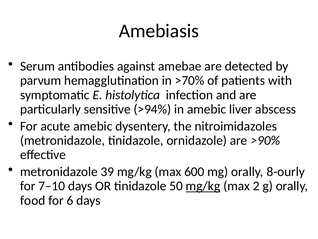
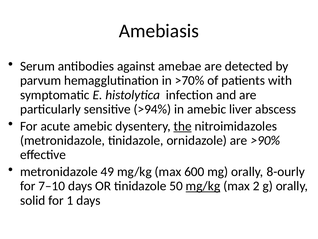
the underline: none -> present (183, 126)
39: 39 -> 49 (107, 171)
food: food -> solid (33, 200)
6: 6 -> 1 (70, 200)
